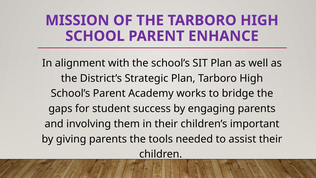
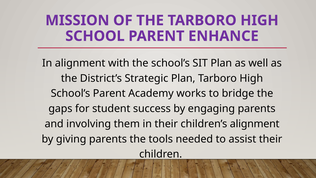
children’s important: important -> alignment (255, 124)
